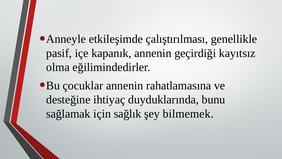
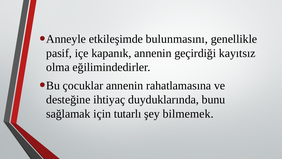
çalıştırılması: çalıştırılması -> bulunmasını (177, 39)
sağlık: sağlık -> tutarlı (128, 114)
